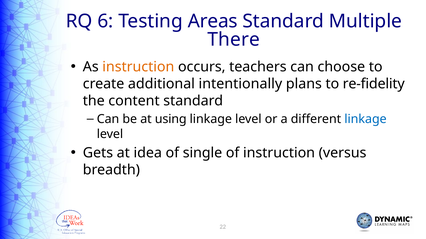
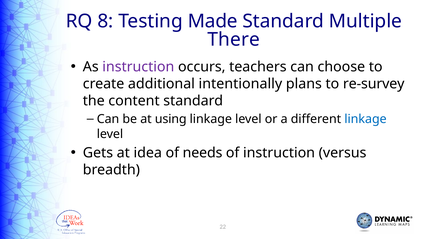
6: 6 -> 8 (105, 21)
Areas: Areas -> Made (213, 21)
instruction colour: orange -> purple (138, 67)
re-fidelity: re-fidelity -> re-survey (374, 84)
single: single -> needs (203, 153)
